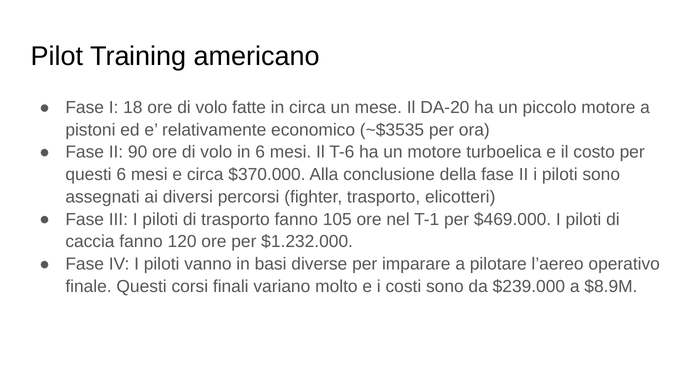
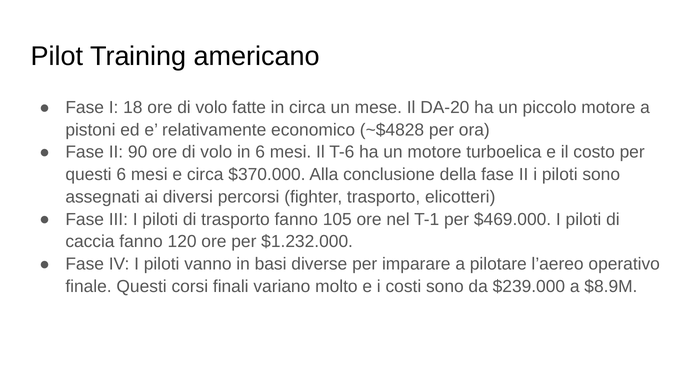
~$3535: ~$3535 -> ~$4828 (392, 130)
